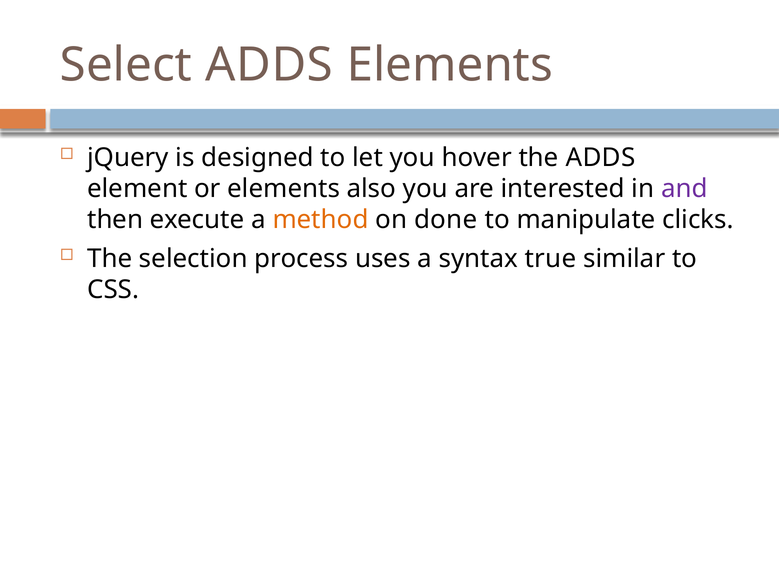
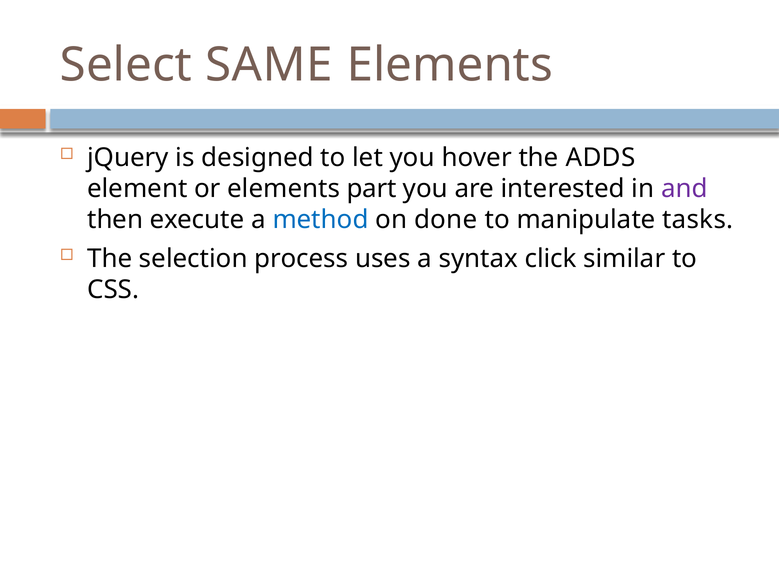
Select ADDS: ADDS -> SAME (269, 65)
also: also -> part (372, 189)
method colour: orange -> blue (320, 220)
clicks: clicks -> tasks (698, 220)
true: true -> click (551, 259)
